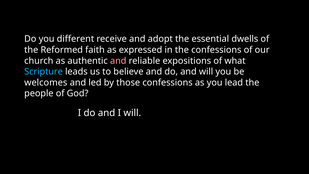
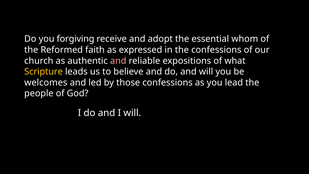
different: different -> forgiving (76, 39)
dwells: dwells -> whom (245, 39)
Scripture colour: light blue -> yellow (44, 72)
